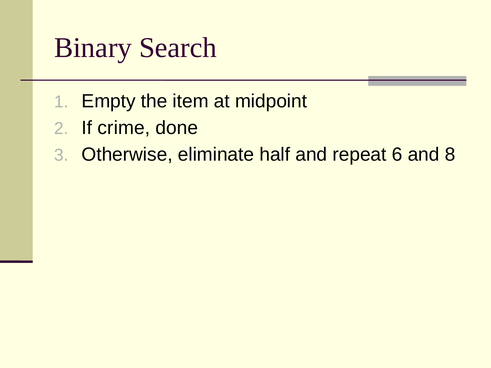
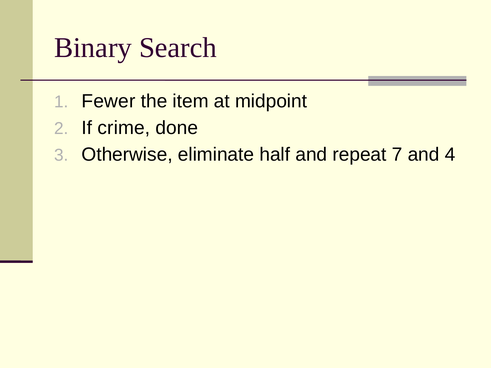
Empty: Empty -> Fewer (109, 101)
6: 6 -> 7 (397, 155)
8: 8 -> 4 (450, 155)
